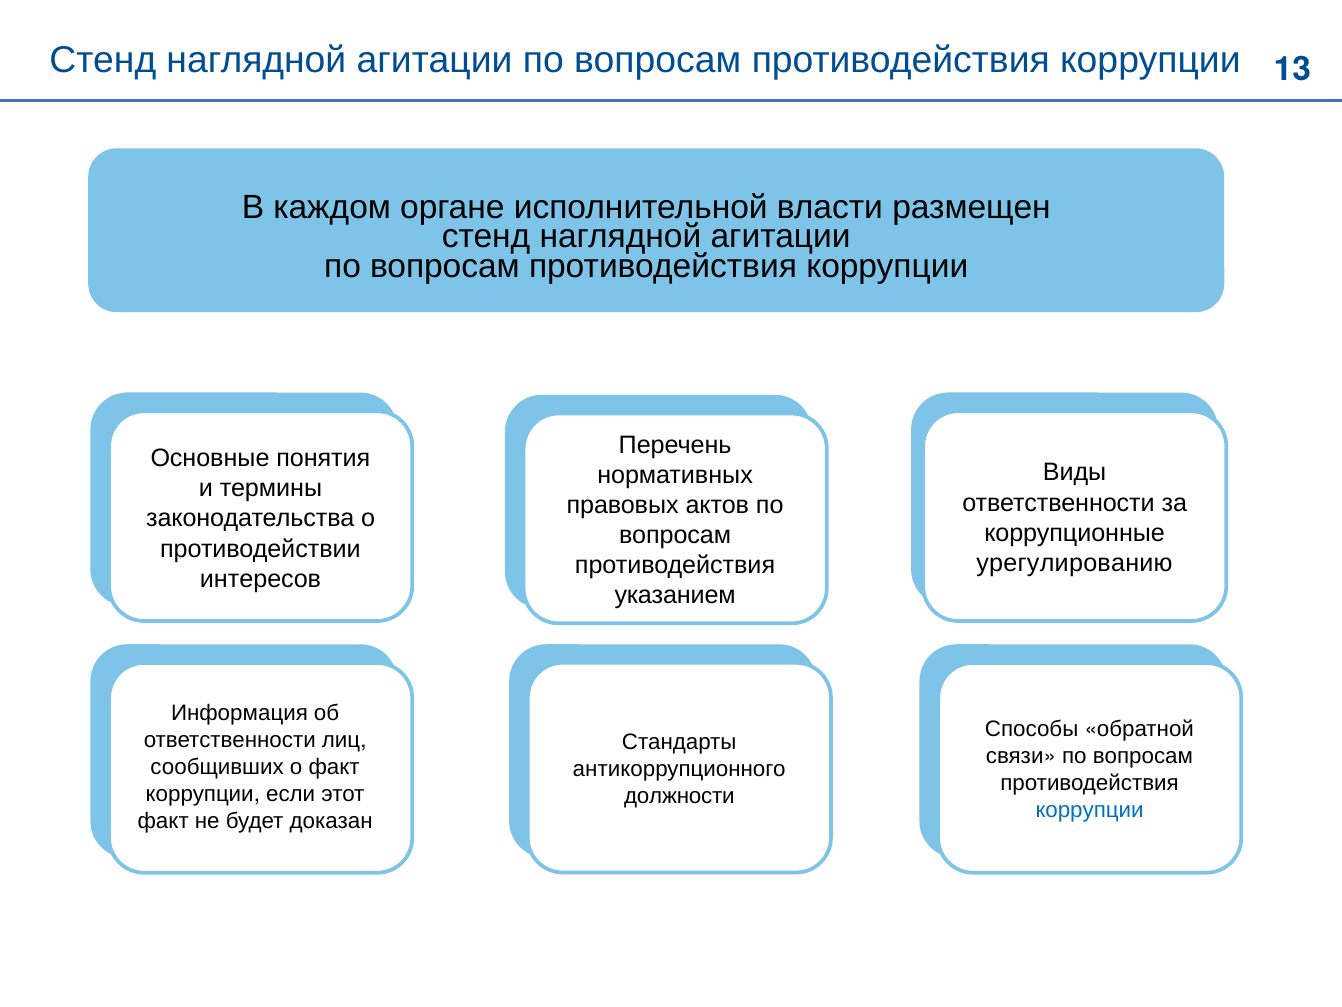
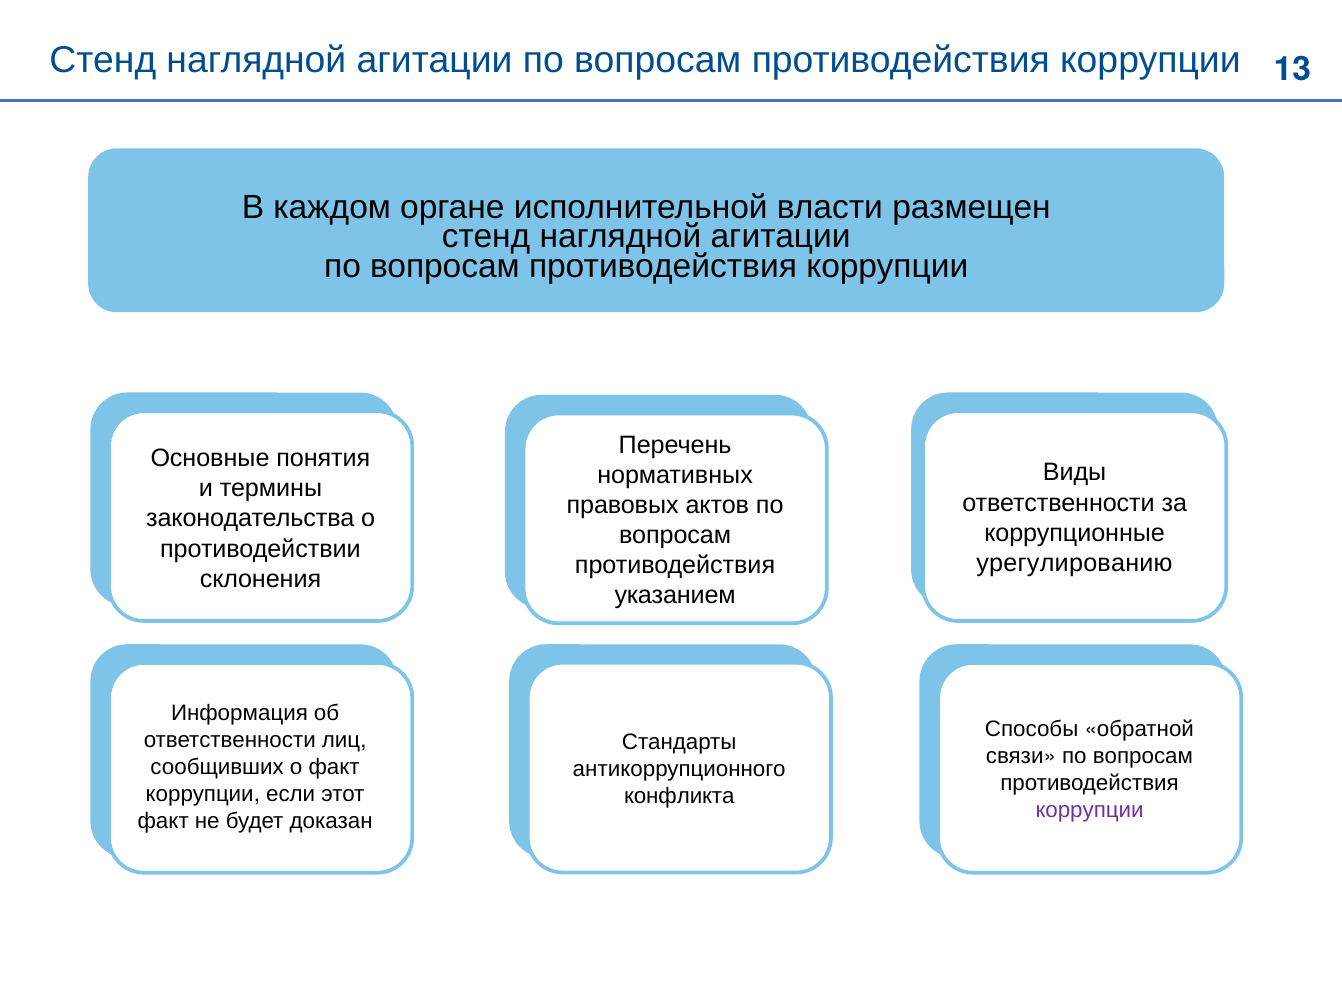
интересов: интересов -> склонения (261, 579)
должности: должности -> конфликта (679, 796)
коррупции colour: blue -> purple (1090, 809)
